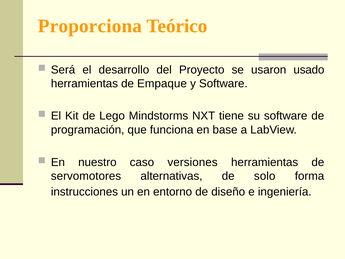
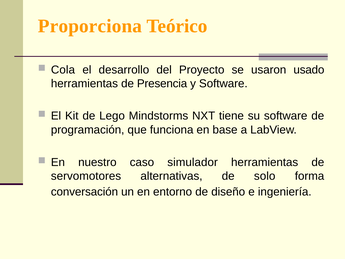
Será: Será -> Cola (63, 70)
Empaque: Empaque -> Presencia (162, 84)
versiones: versiones -> simulador (193, 162)
instrucciones: instrucciones -> conversación (84, 192)
